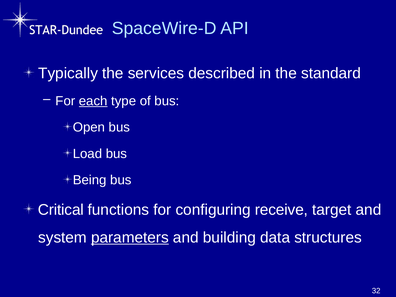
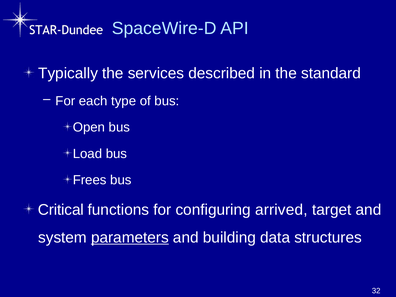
each underline: present -> none (93, 101)
Being: Being -> Frees (90, 180)
receive: receive -> arrived (281, 210)
